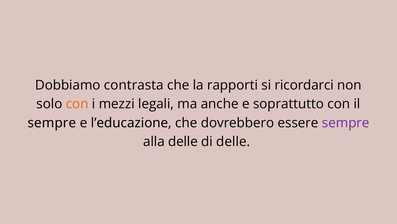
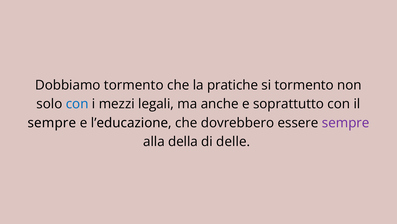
Dobbiamo contrasta: contrasta -> tormento (134, 85)
rapporti: rapporti -> pratiche (233, 85)
si ricordarci: ricordarci -> tormento (304, 85)
con colour: orange -> blue (77, 104)
alla delle: delle -> della (183, 141)
